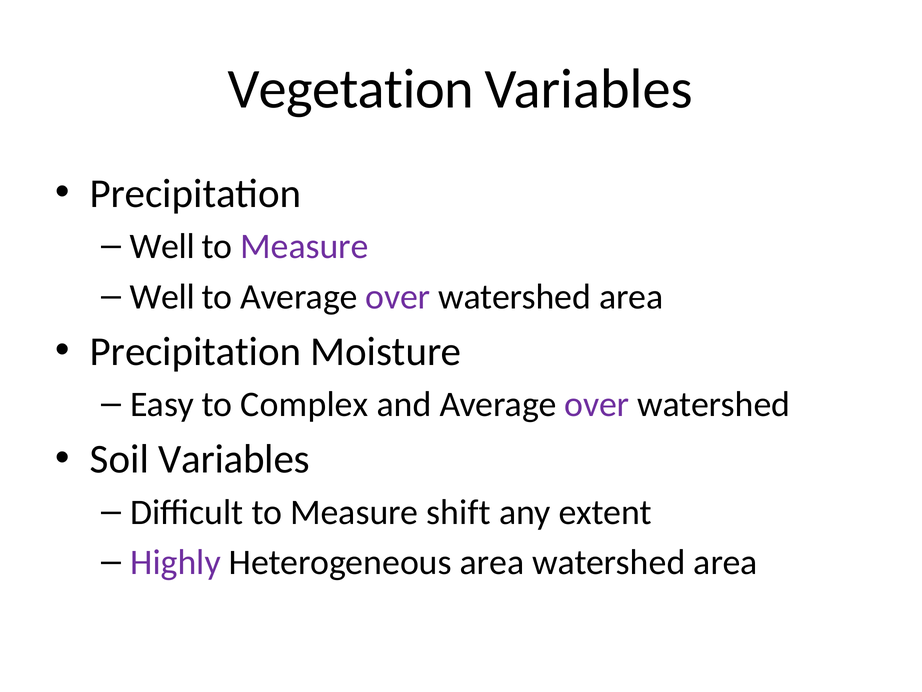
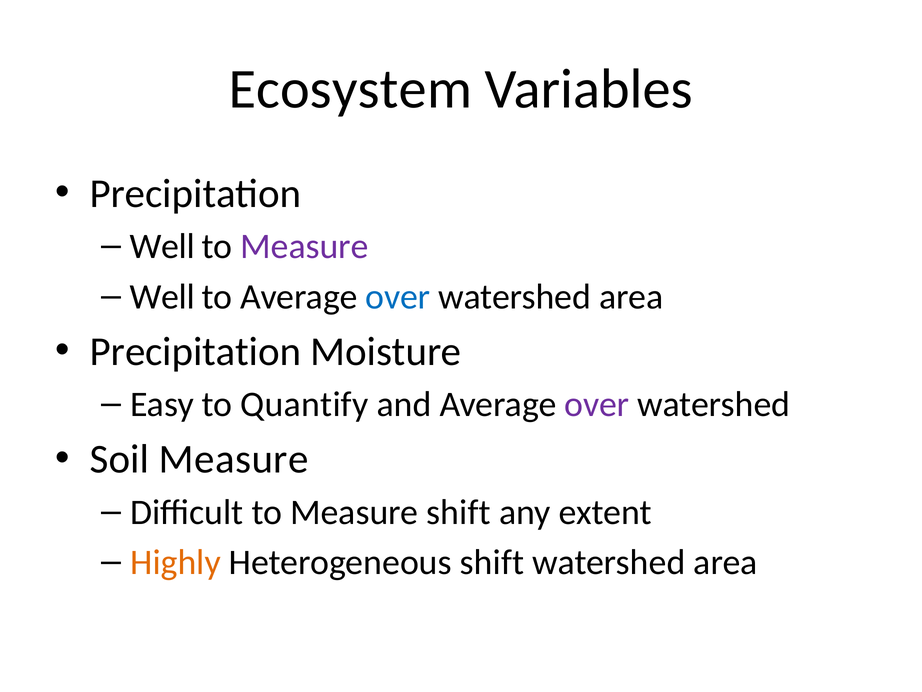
Vegetation: Vegetation -> Ecosystem (350, 89)
over colour: purple -> blue (398, 297)
Complex: Complex -> Quantify (304, 404)
Soil Variables: Variables -> Measure (234, 459)
Highly colour: purple -> orange (176, 562)
Heterogeneous area: area -> shift (492, 562)
